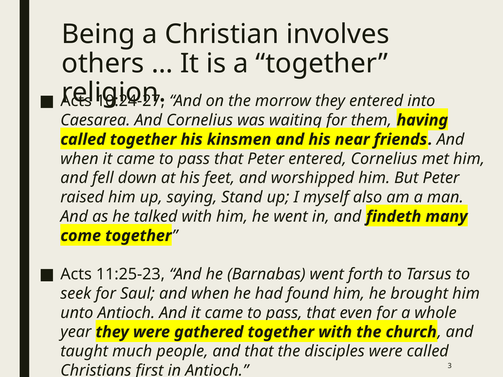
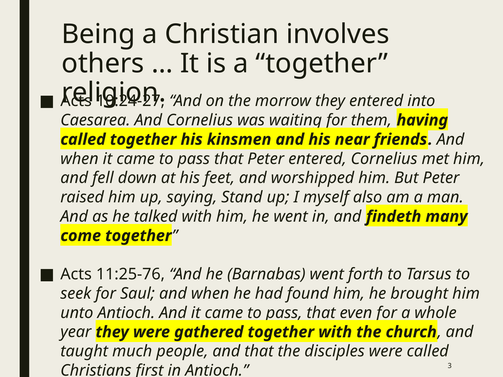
11:25-23: 11:25-23 -> 11:25-76 (130, 274)
